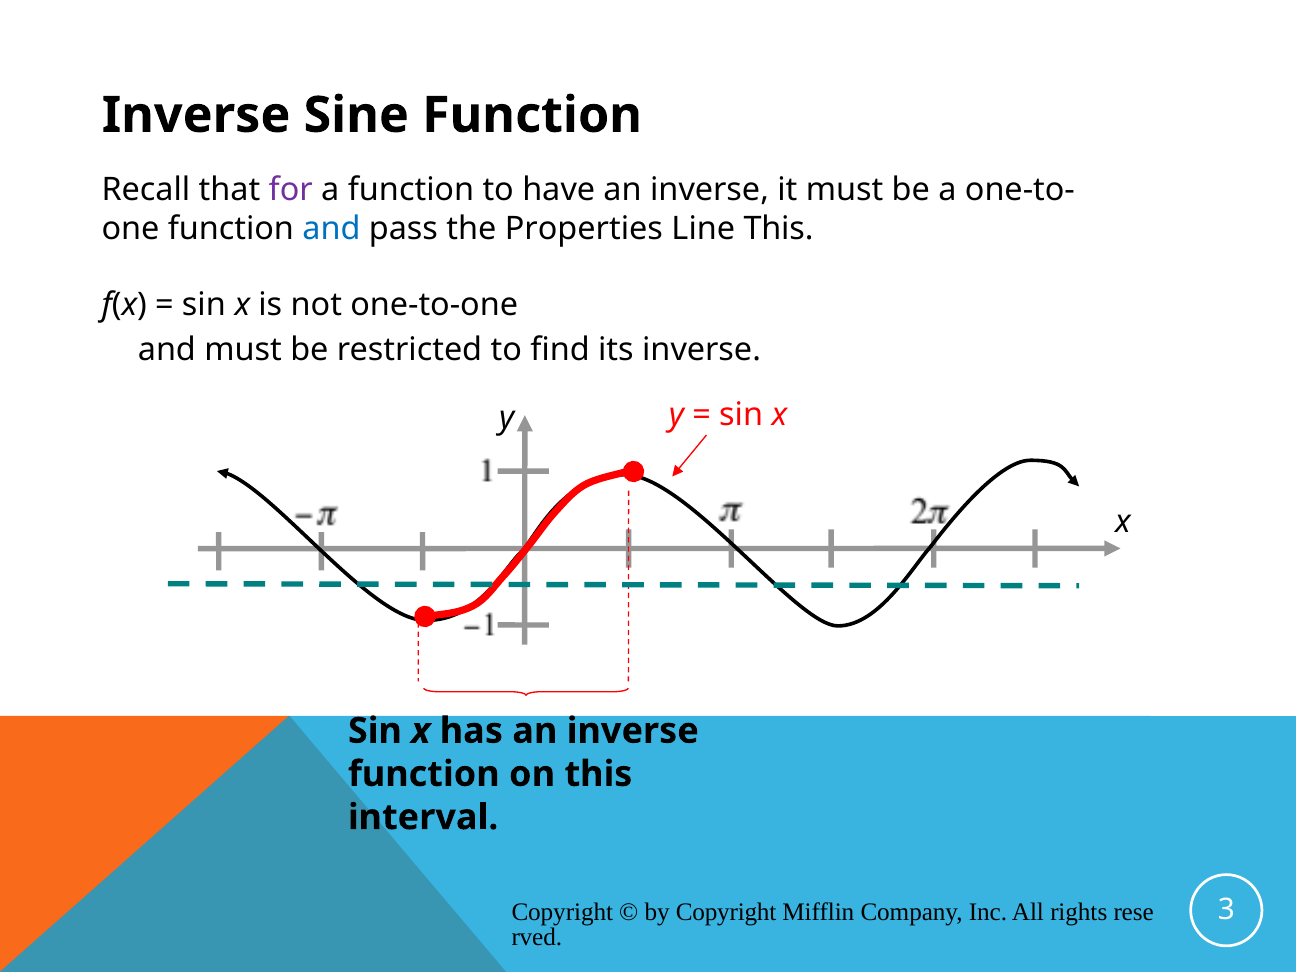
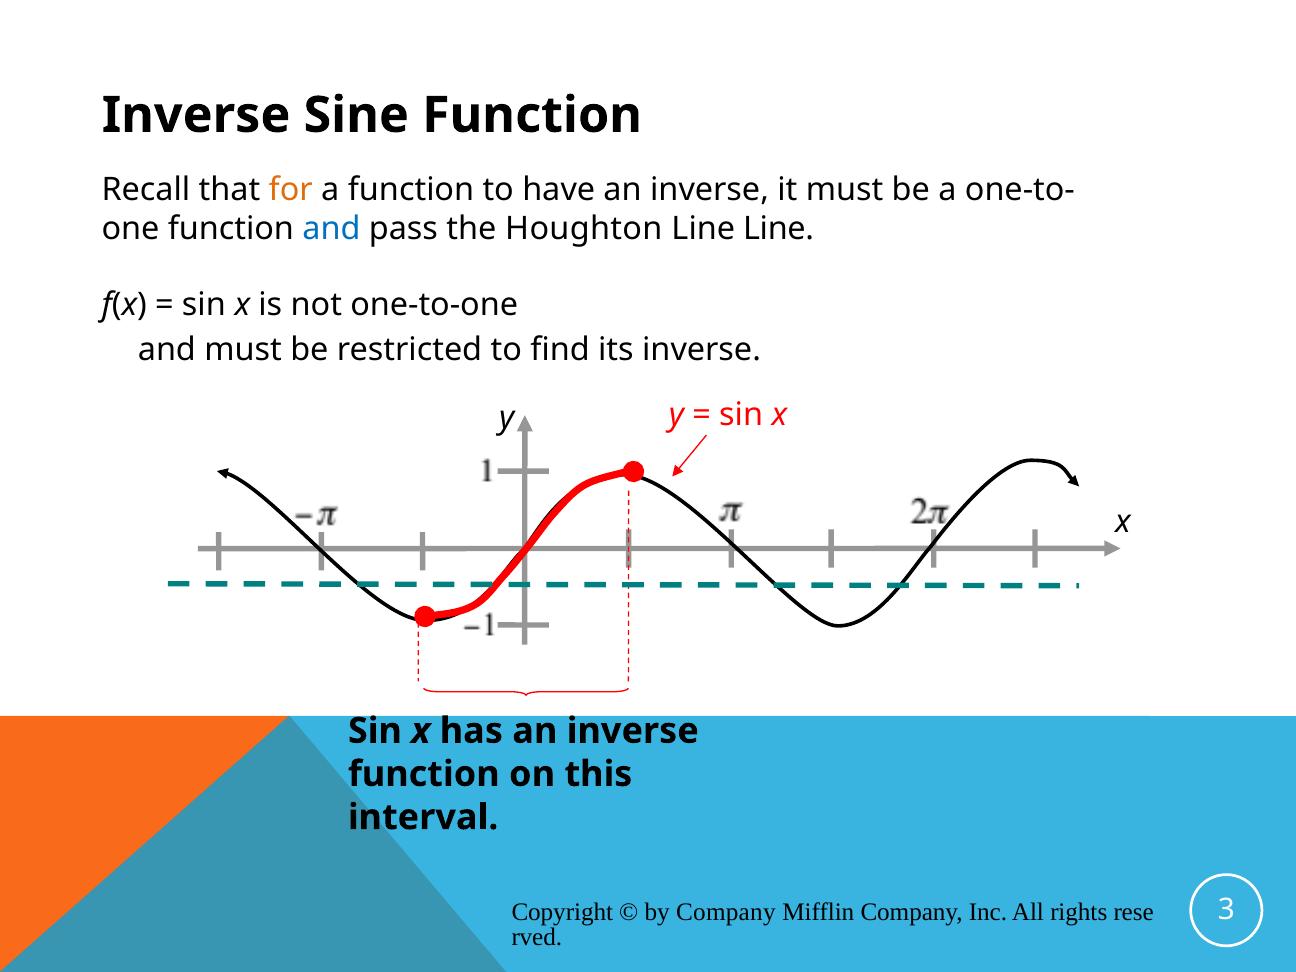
for colour: purple -> orange (291, 190)
Properties: Properties -> Houghton (584, 229)
Line This: This -> Line (779, 229)
by Copyright: Copyright -> Company (726, 912)
